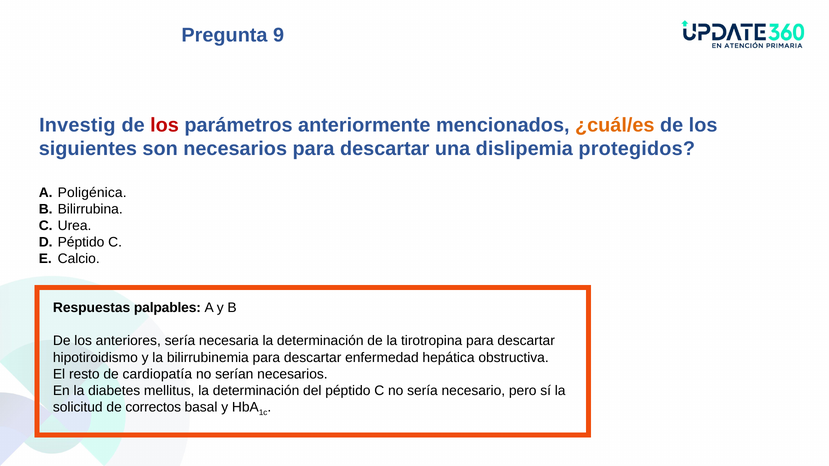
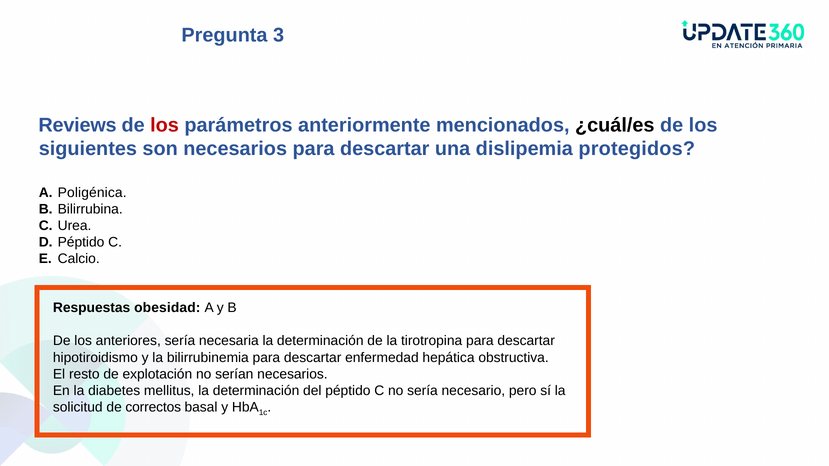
9: 9 -> 3 (279, 35)
Investig: Investig -> Reviews (78, 125)
¿cuál/es colour: orange -> black (615, 125)
palpables: palpables -> obesidad (167, 308)
cardiopatía: cardiopatía -> explotación (157, 374)
